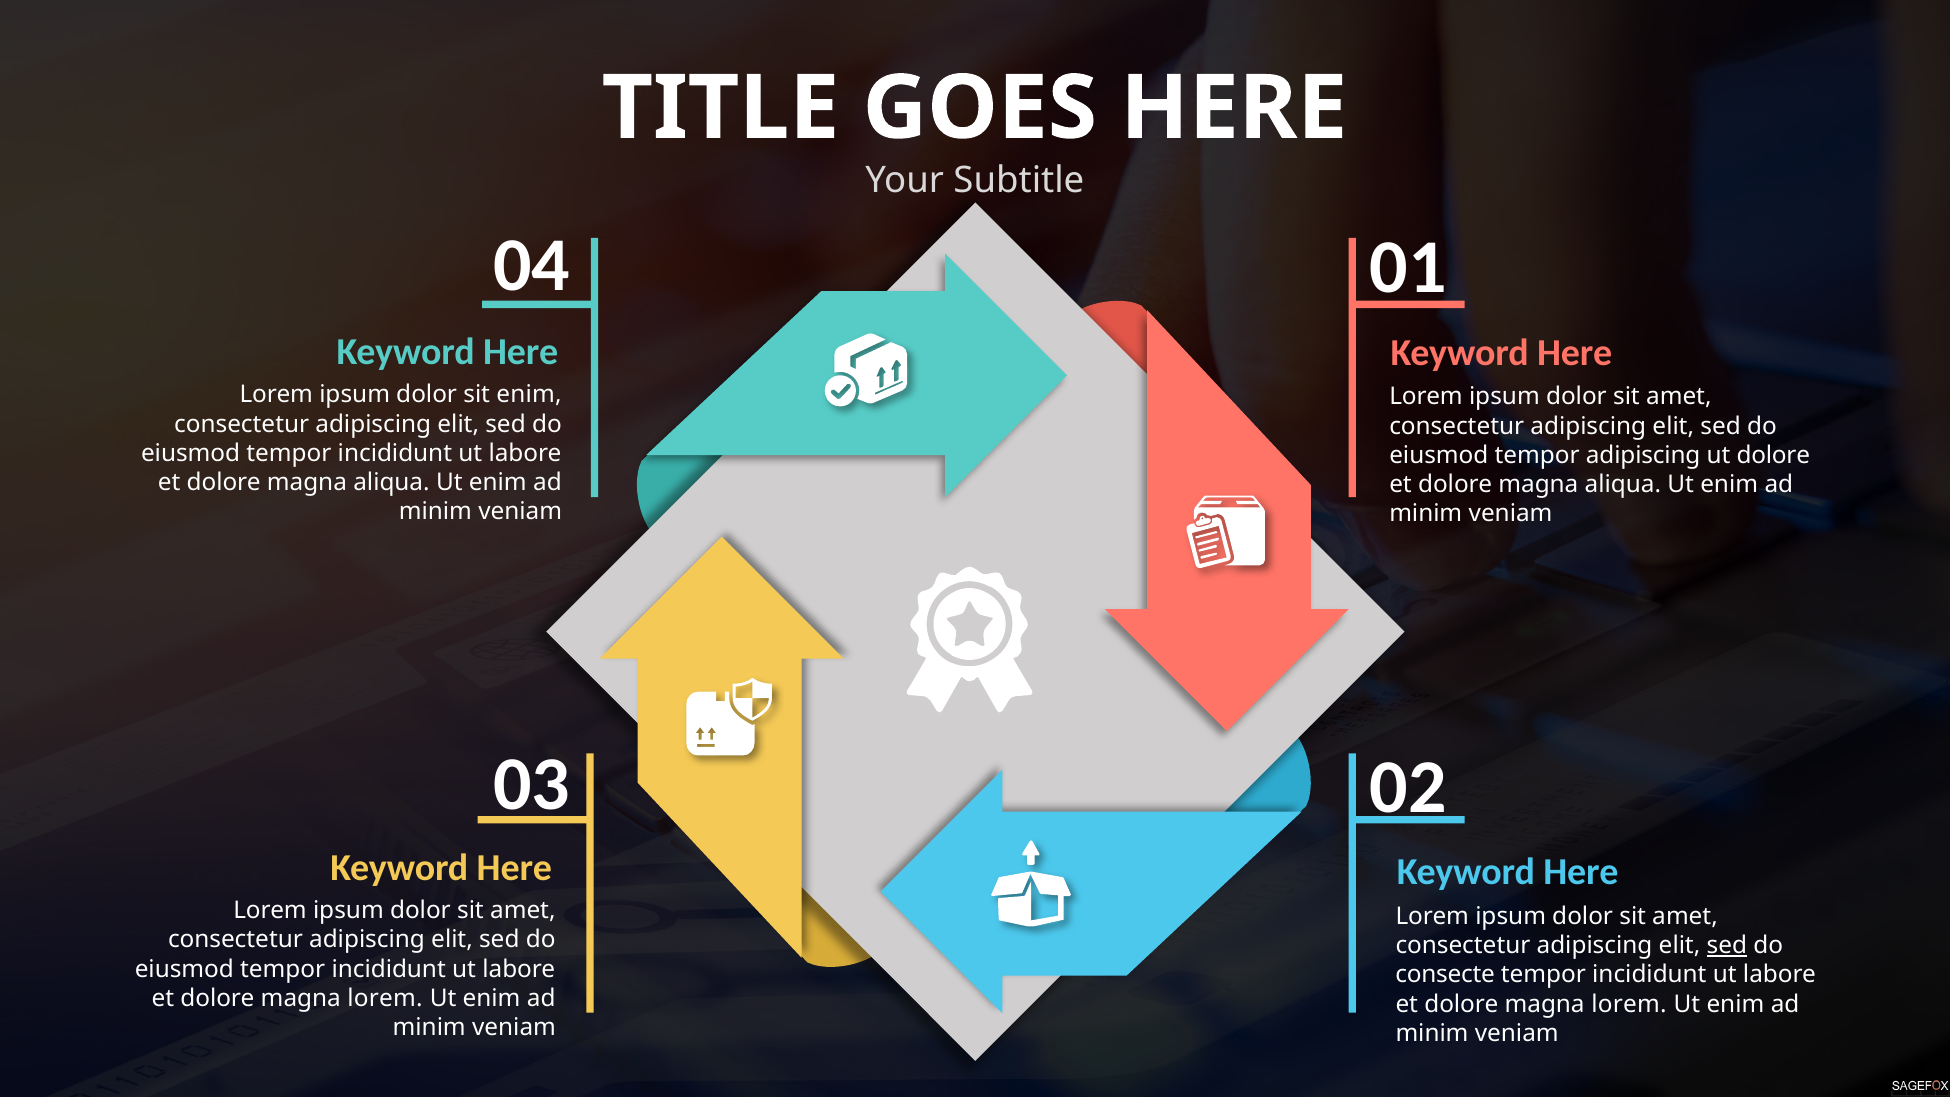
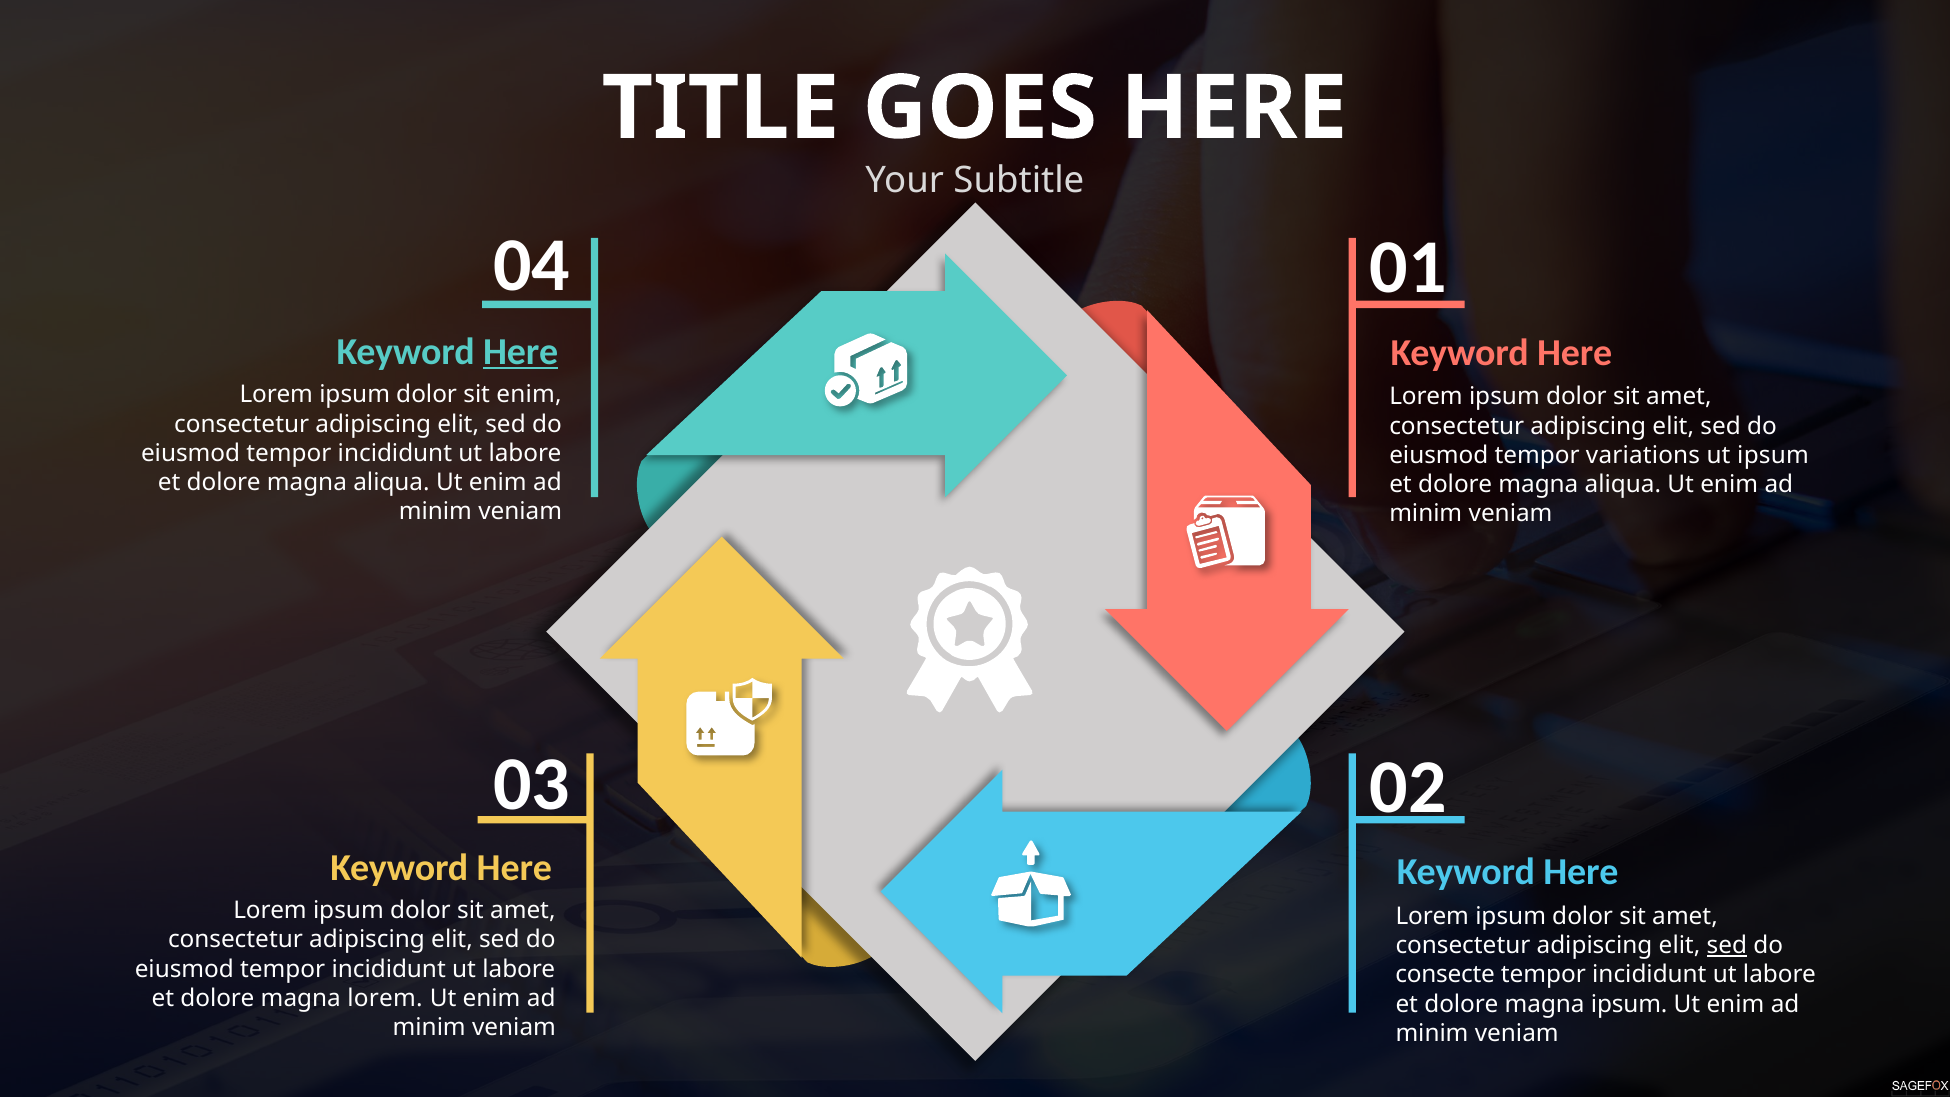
Here underline: none -> present (521, 352)
tempor adipiscing: adipiscing -> variations (1643, 455)
ut dolore: dolore -> ipsum (1773, 455)
lorem: lorem -> ipsum (1629, 1004)
